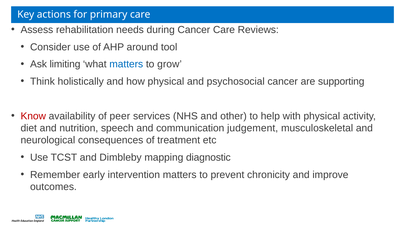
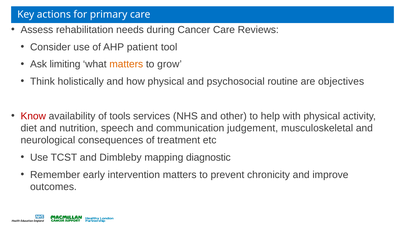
around: around -> patient (142, 47)
matters colour: blue -> orange (126, 64)
psychosocial cancer: cancer -> routine (283, 81)
supporting: supporting -> objectives (341, 81)
peer: peer -> tools (120, 116)
